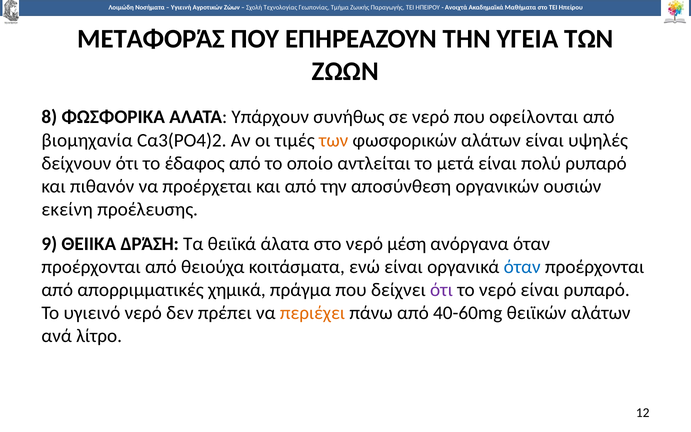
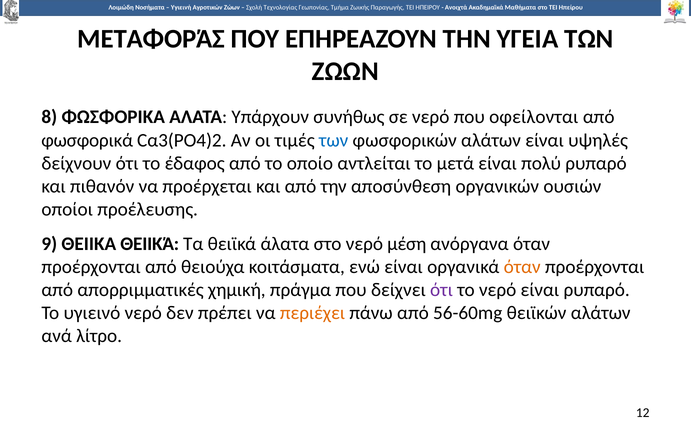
βιομηχανία: βιομηχανία -> φωσφορικά (87, 140)
των colour: orange -> blue (334, 140)
εκείνη: εκείνη -> οποίοι (67, 209)
ΔΡΆΣΗ: ΔΡΆΣΗ -> ΘΕΙΙΚΆ (150, 244)
όταν colour: blue -> orange (522, 267)
χημικά: χημικά -> χημική (237, 290)
40-60mg: 40-60mg -> 56-60mg (468, 313)
